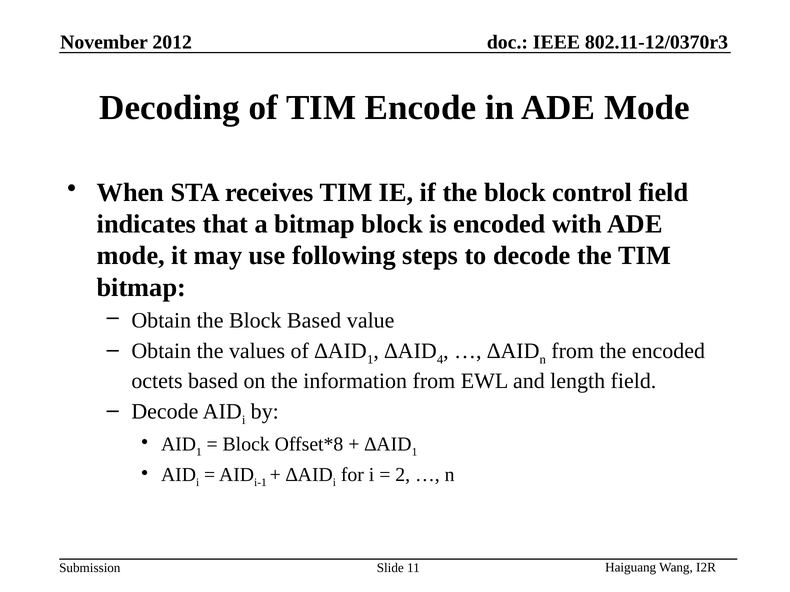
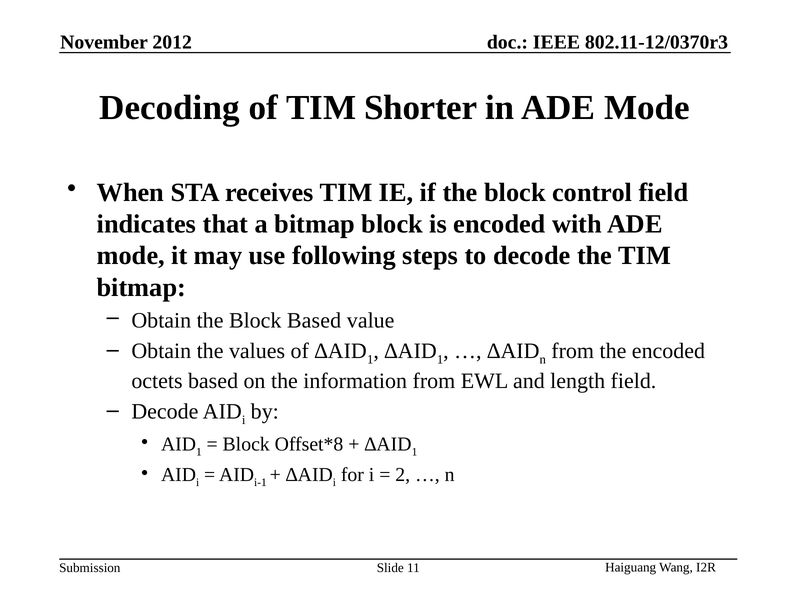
Encode: Encode -> Shorter (421, 108)
4: 4 -> 1 (440, 360)
